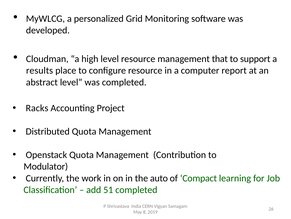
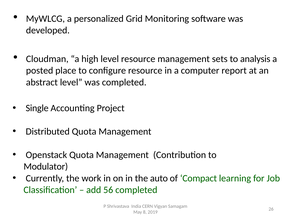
that: that -> sets (220, 59)
support: support -> analysis (255, 59)
results: results -> posted (40, 70)
Racks: Racks -> Single (37, 108)
51: 51 -> 56 (108, 189)
